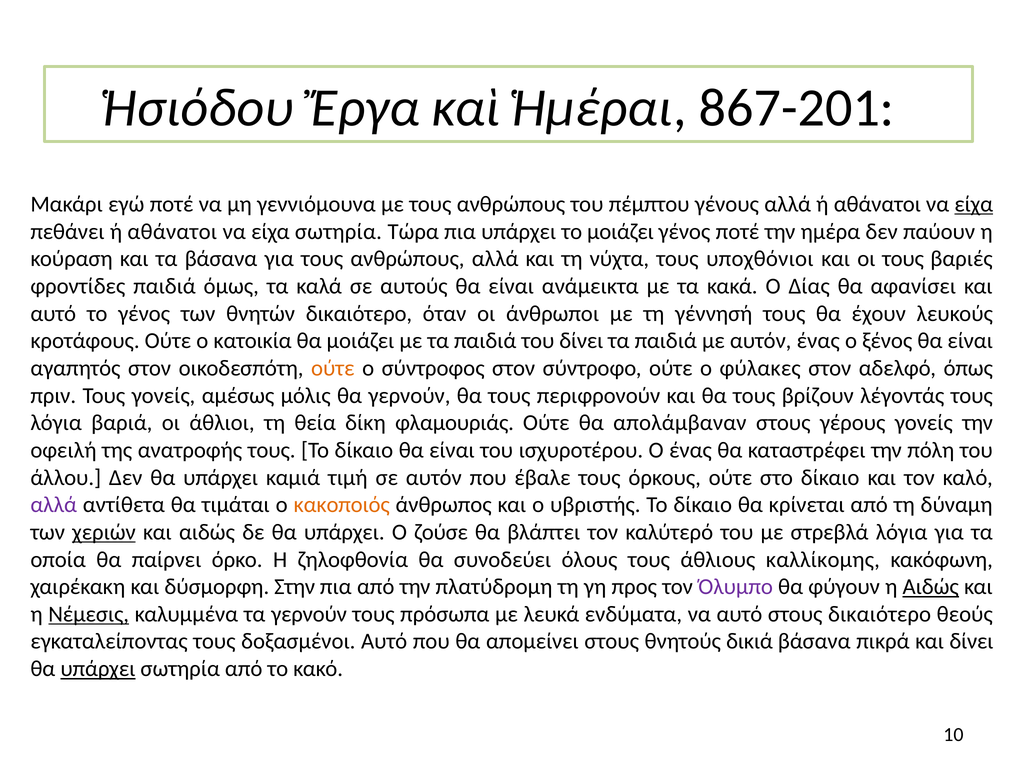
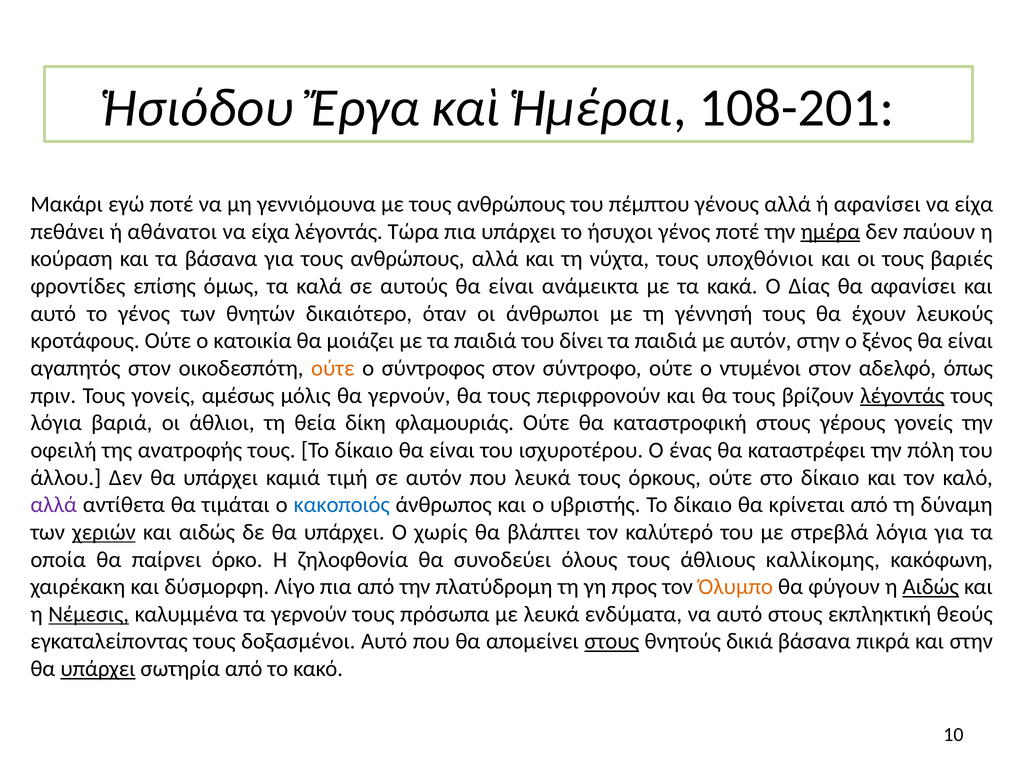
867-201: 867-201 -> 108-201 (797, 108)
αλλά ή αθάνατοι: αθάνατοι -> αφανίσει (877, 204)
είχα underline: present -> none (974, 204)
είχα σωτηρία: σωτηρία -> λέγοντάς (339, 231)
το μοιάζει: μοιάζει -> ήσυχοι (620, 231)
ημέρα underline: none -> present (830, 231)
φροντίδες παιδιά: παιδιά -> επίσης (165, 286)
αυτόν ένας: ένας -> στην (818, 341)
φύλακες: φύλακες -> ντυμένοι (760, 368)
λέγοντάς underline: none -> present (902, 395)
απολάμβαναν: απολάμβαναν -> καταστροφική (680, 423)
που έβαλε: έβαλε -> λευκά (542, 477)
κακοποιός colour: orange -> blue (342, 505)
ζούσε: ζούσε -> χωρίς (441, 532)
Στην: Στην -> Λίγο (295, 587)
Όλυμπο colour: purple -> orange (736, 587)
στους δικαιότερο: δικαιότερο -> εκπληκτική (880, 614)
στους underline: none -> present (612, 641)
και δίνει: δίνει -> στην (971, 641)
